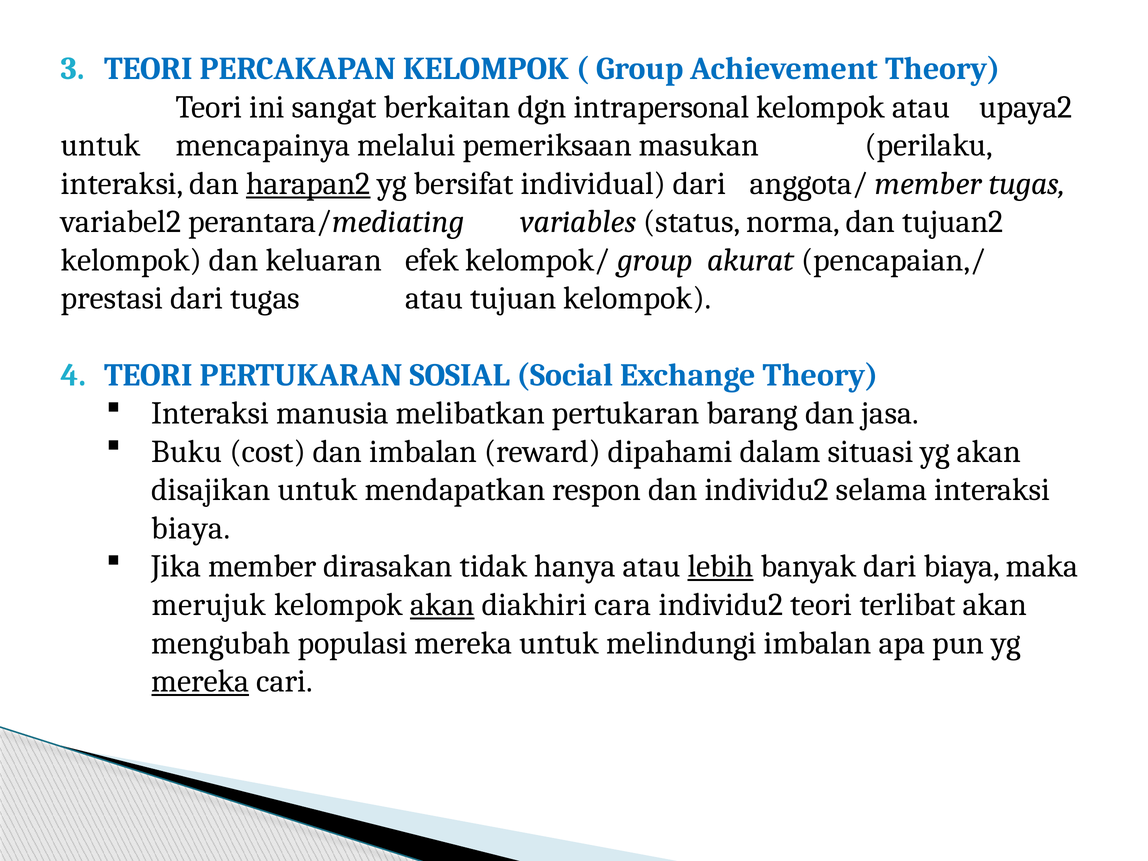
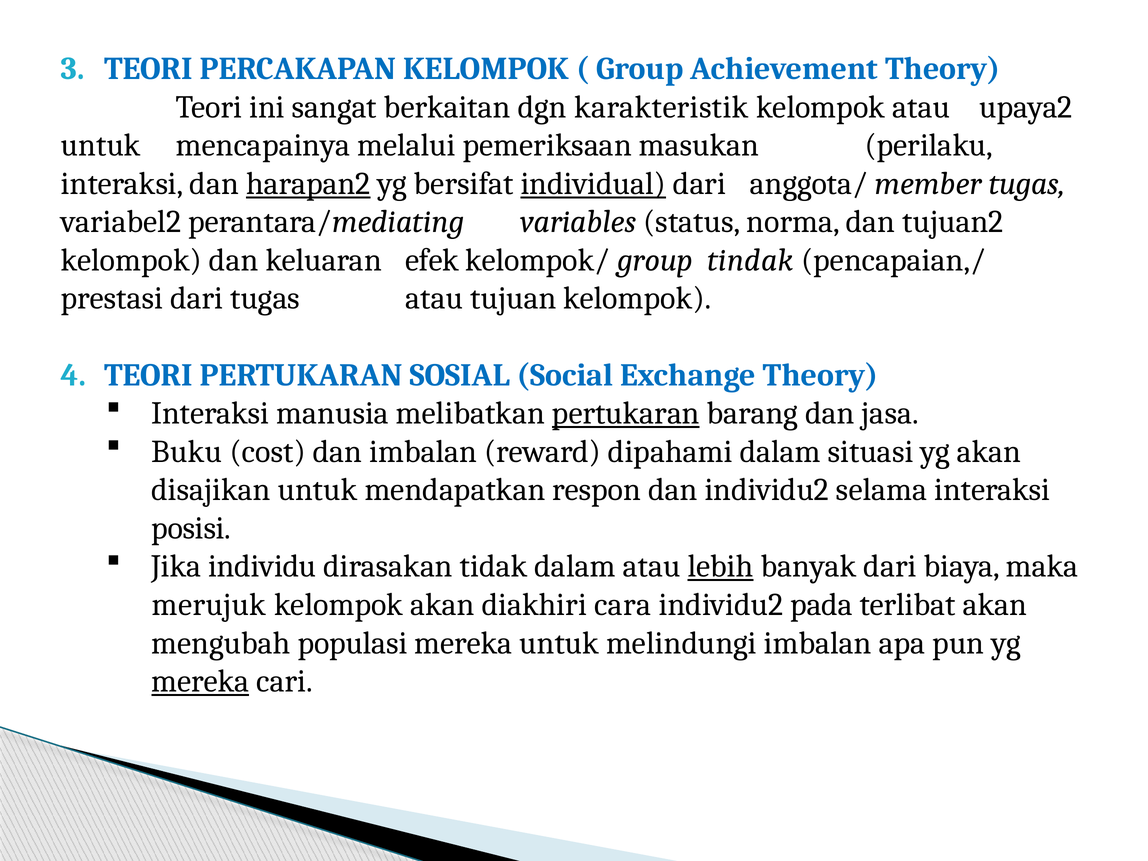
intrapersonal: intrapersonal -> karakteristik (661, 107)
individual underline: none -> present (593, 184)
akurat: akurat -> tindak (750, 260)
pertukaran underline: none -> present (626, 413)
biaya: biaya -> posisi (191, 528)
Jika member: member -> individu (262, 566)
tidak hanya: hanya -> dalam (575, 566)
akan underline: present -> none (442, 605)
individu2 teori: teori -> pada (822, 605)
